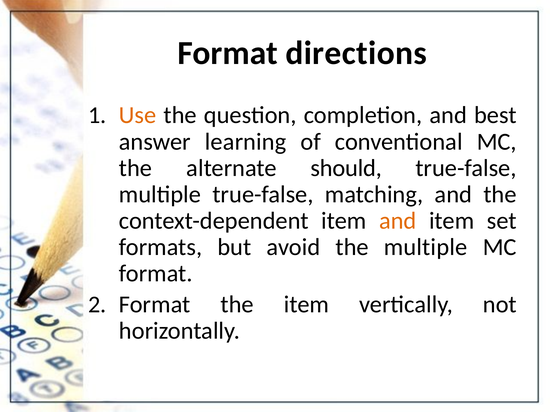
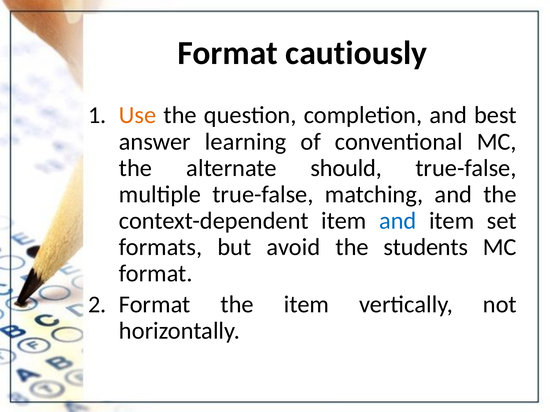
directions: directions -> cautiously (356, 53)
and colour: orange -> blue (398, 221)
the multiple: multiple -> students (426, 247)
